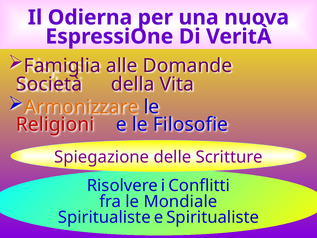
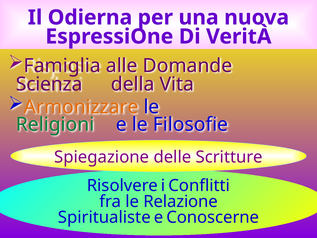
Società: Società -> Scienza (49, 84)
Religioni colour: red -> green (55, 124)
Mondiale: Mondiale -> Relazione (181, 201)
e Spiritualiste: Spiritualiste -> Conoscerne (213, 217)
